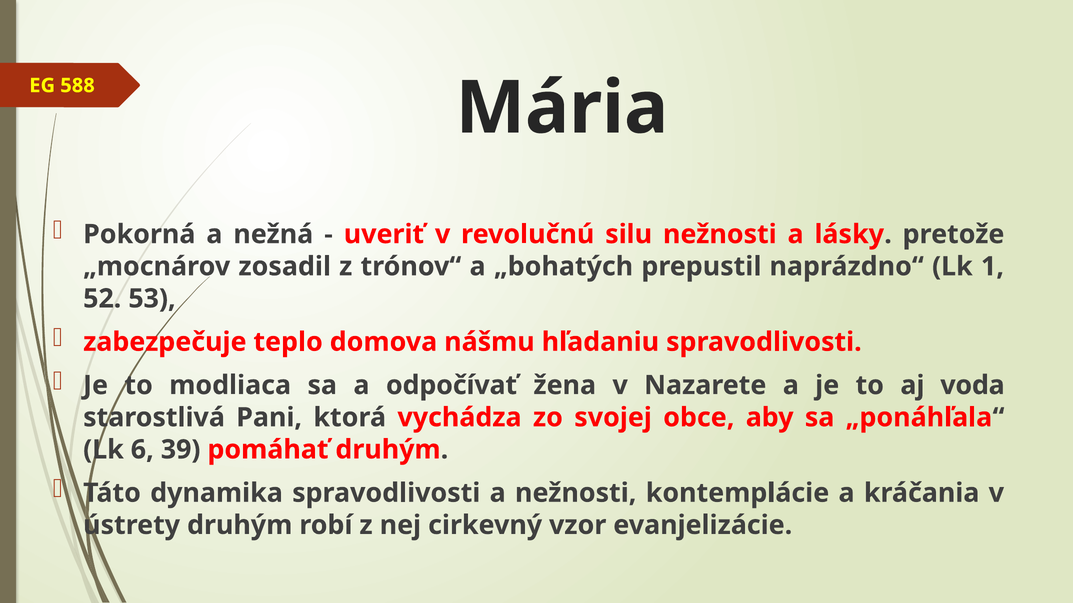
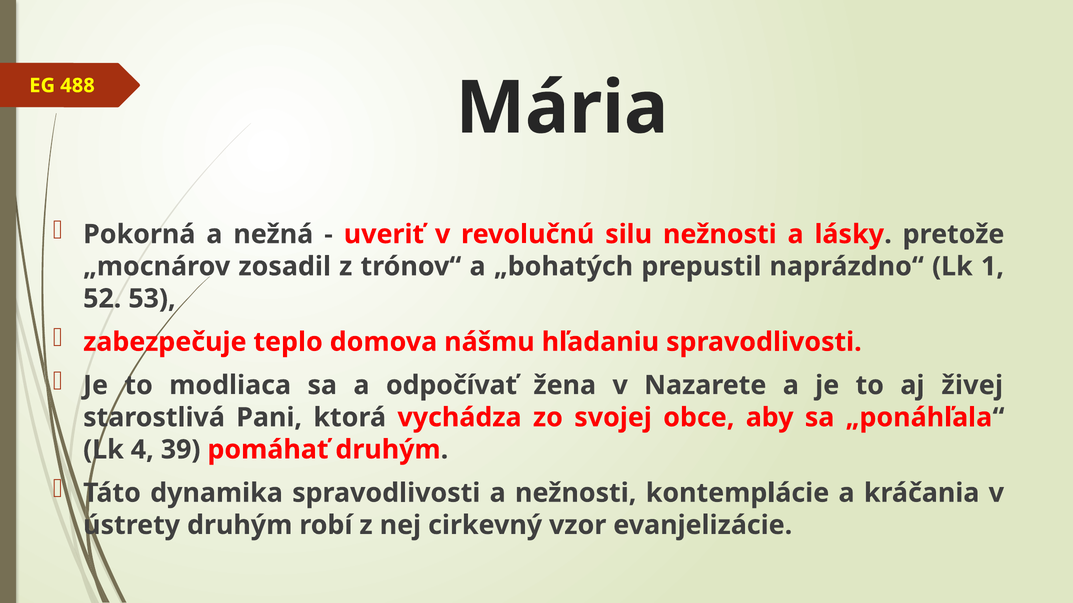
588: 588 -> 488 (78, 86)
voda: voda -> živej (972, 386)
6: 6 -> 4 (142, 450)
